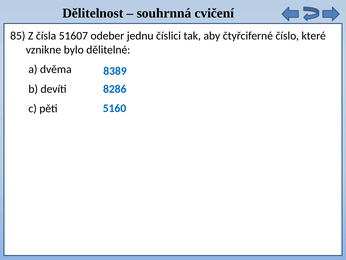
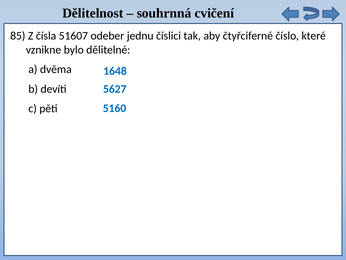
8389: 8389 -> 1648 (115, 71)
8286: 8286 -> 5627 (115, 89)
